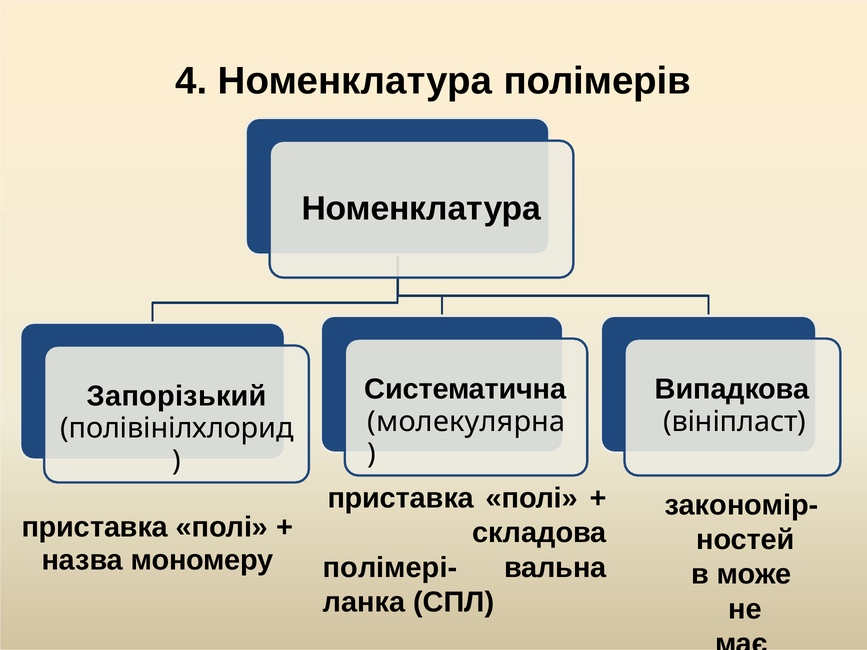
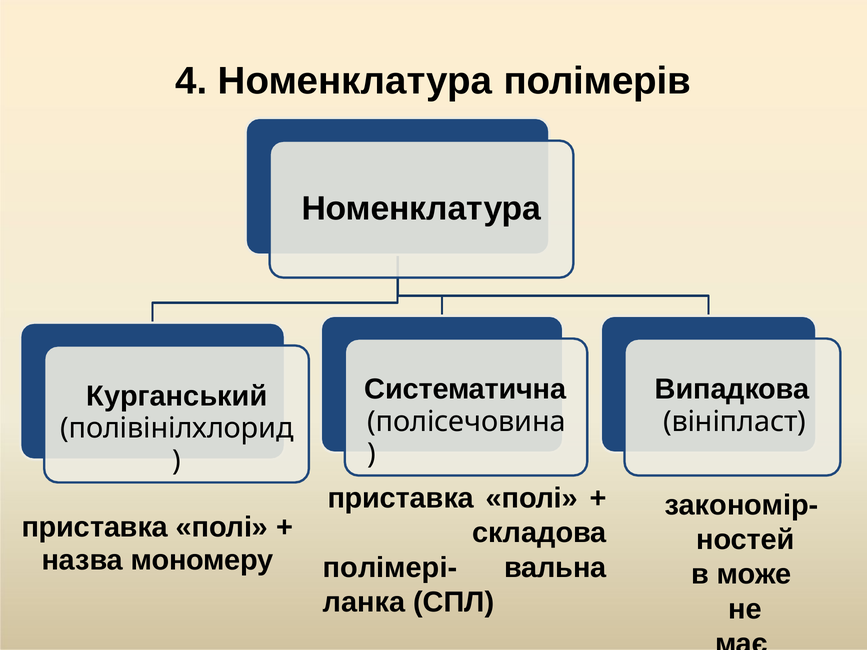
Запорізький: Запорізький -> Курганський (177, 396)
молекулярна: молекулярна -> полісечовина (467, 422)
